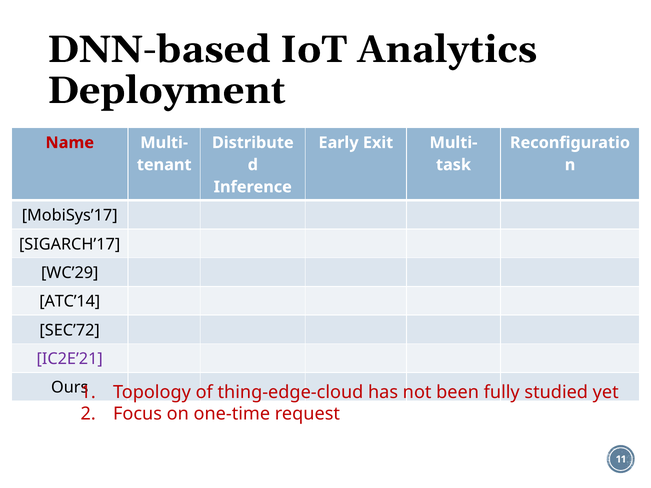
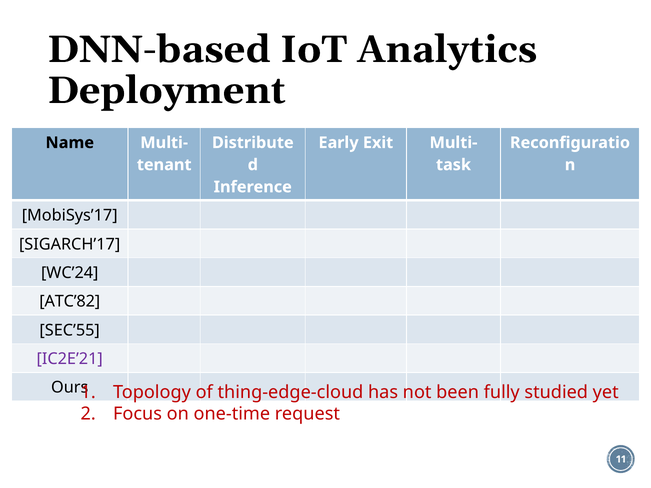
Name colour: red -> black (70, 143)
WC’29: WC’29 -> WC’24 (70, 273)
ATC’14: ATC’14 -> ATC’82 (70, 302)
SEC’72: SEC’72 -> SEC’55 (70, 330)
